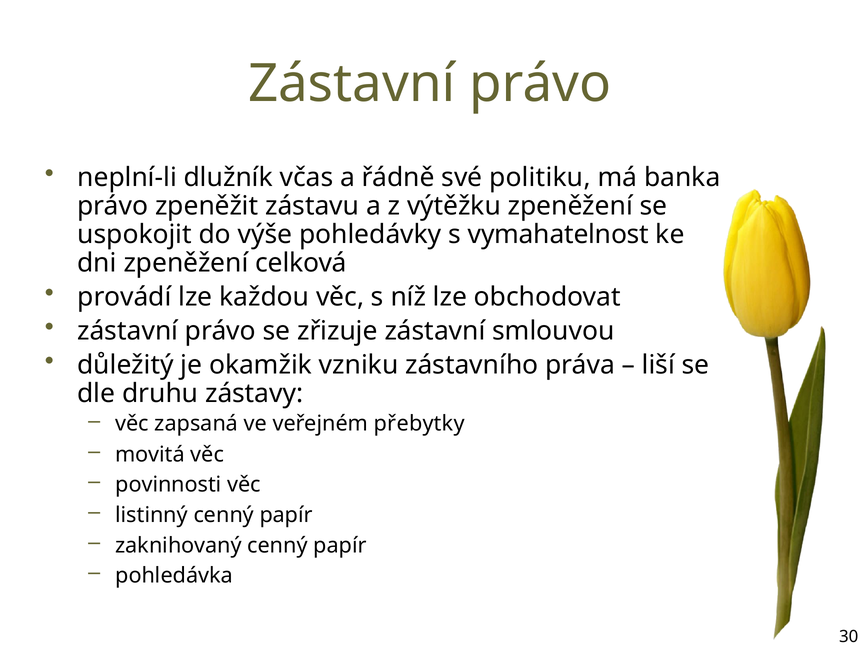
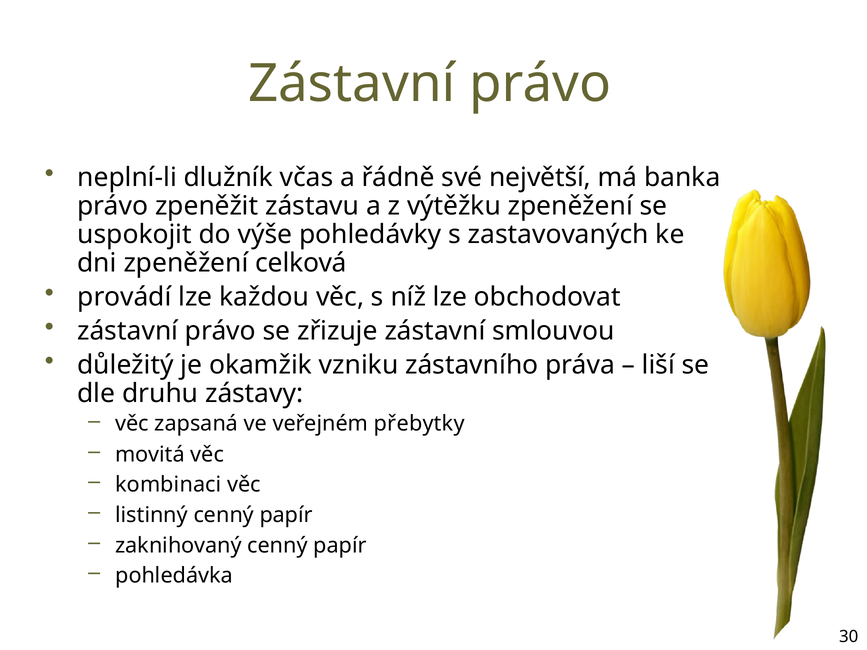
politiku: politiku -> největší (540, 177)
vymahatelnost: vymahatelnost -> zastavovaných (558, 235)
povinnosti: povinnosti -> kombinaci (168, 485)
